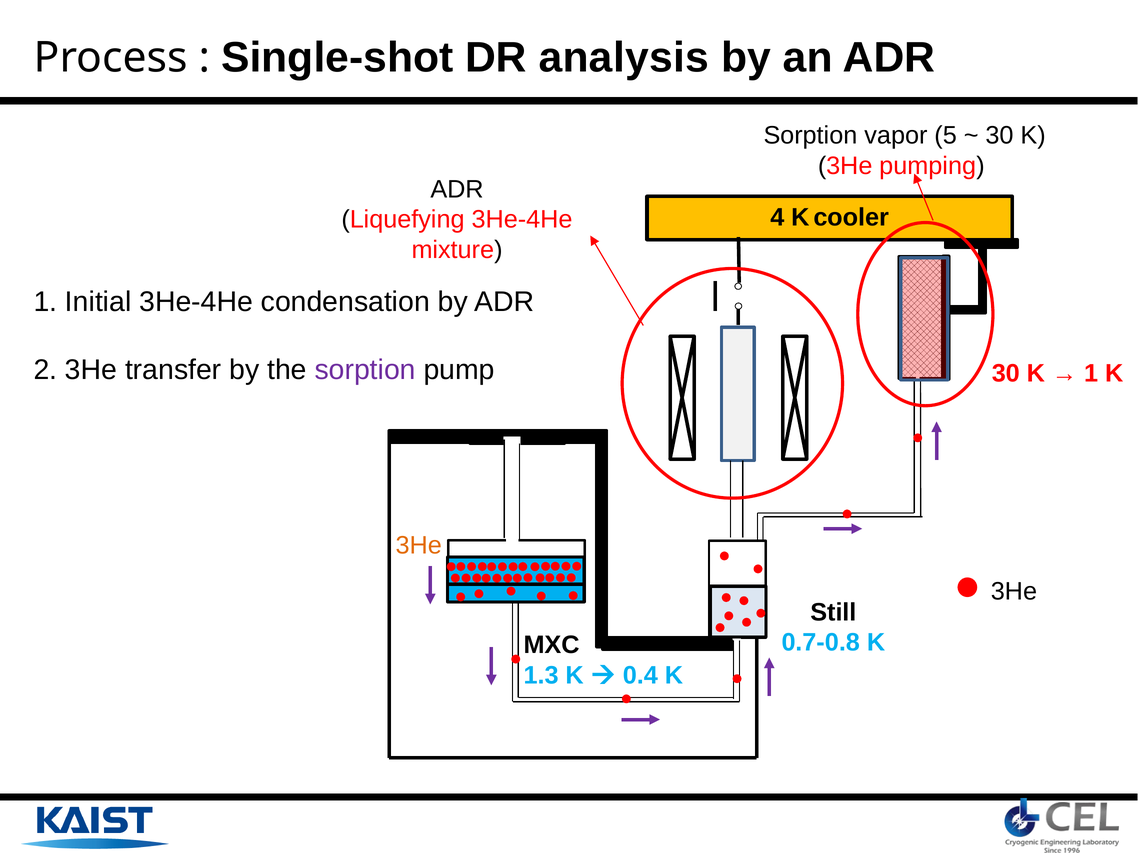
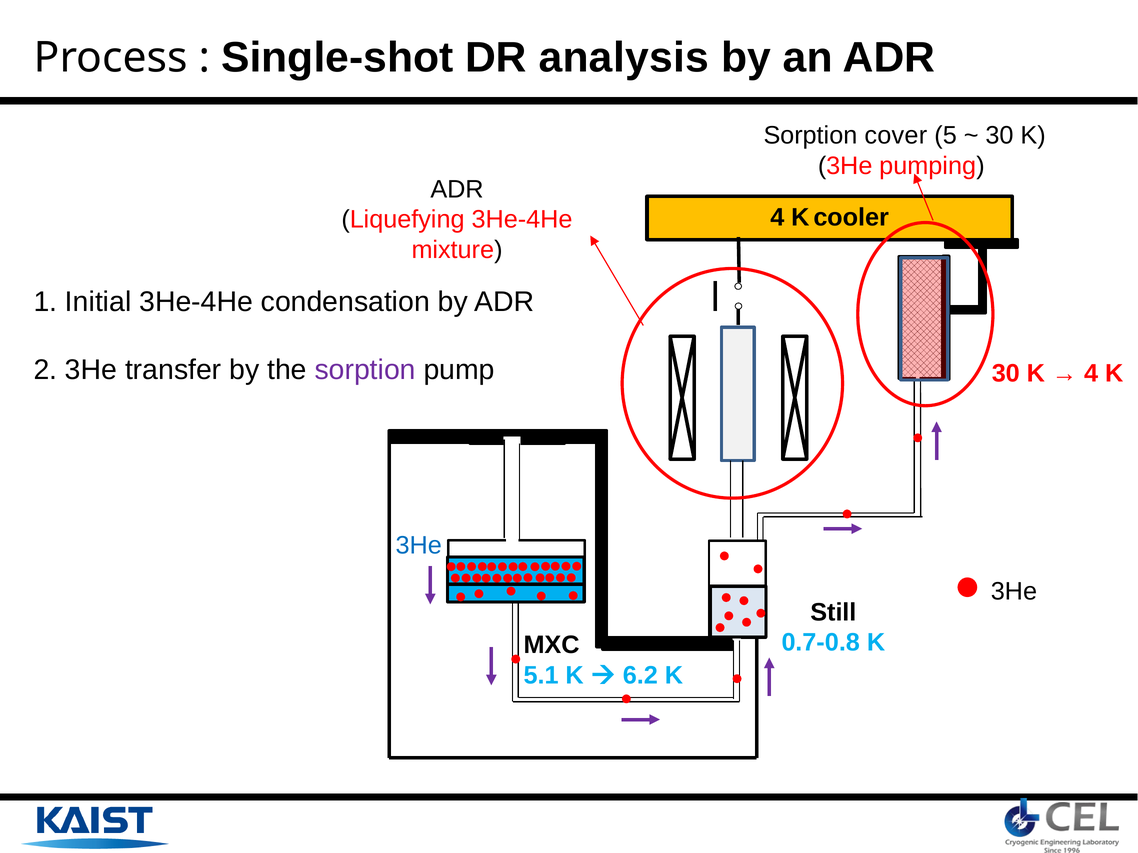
vapor: vapor -> cover (896, 136)
1: 1 -> 4 (1091, 373)
3He colour: orange -> blue (419, 546)
1.3: 1.3 -> 5.1 (541, 676)
0.4: 0.4 -> 6.2 (640, 676)
